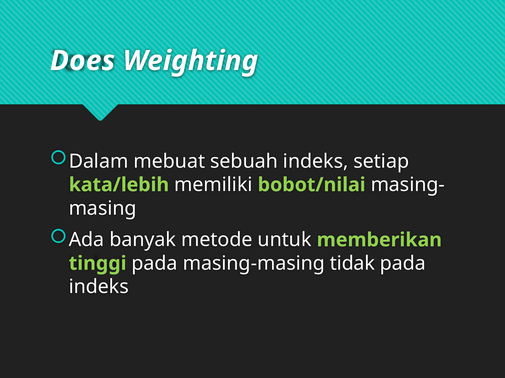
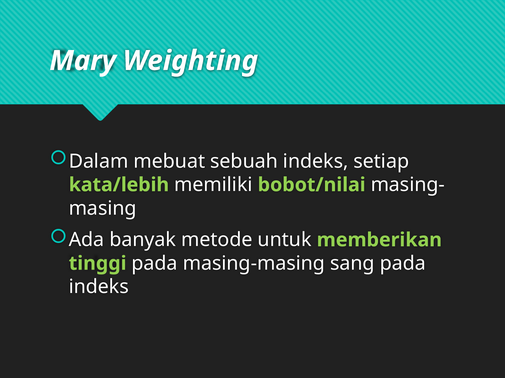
Does: Does -> Mary (83, 61)
tidak: tidak -> sang (352, 264)
